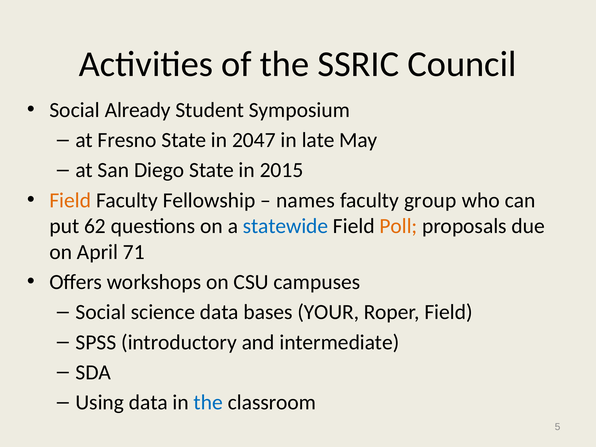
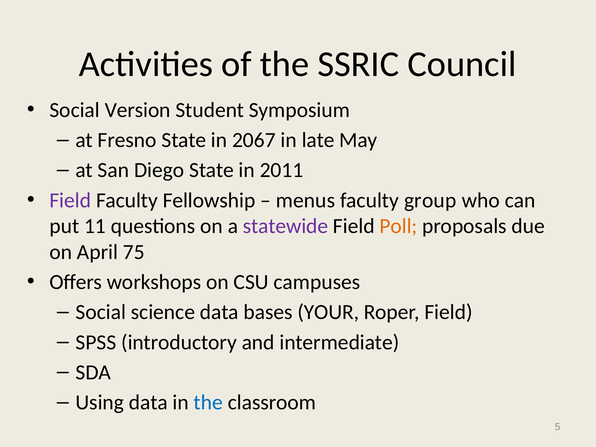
Already: Already -> Version (138, 110)
2047: 2047 -> 2067 (254, 140)
2015: 2015 -> 2011 (282, 170)
Field colour: orange -> purple (70, 200)
names: names -> menus (305, 200)
62: 62 -> 11 (95, 226)
statewide colour: blue -> purple (286, 226)
71: 71 -> 75 (134, 252)
